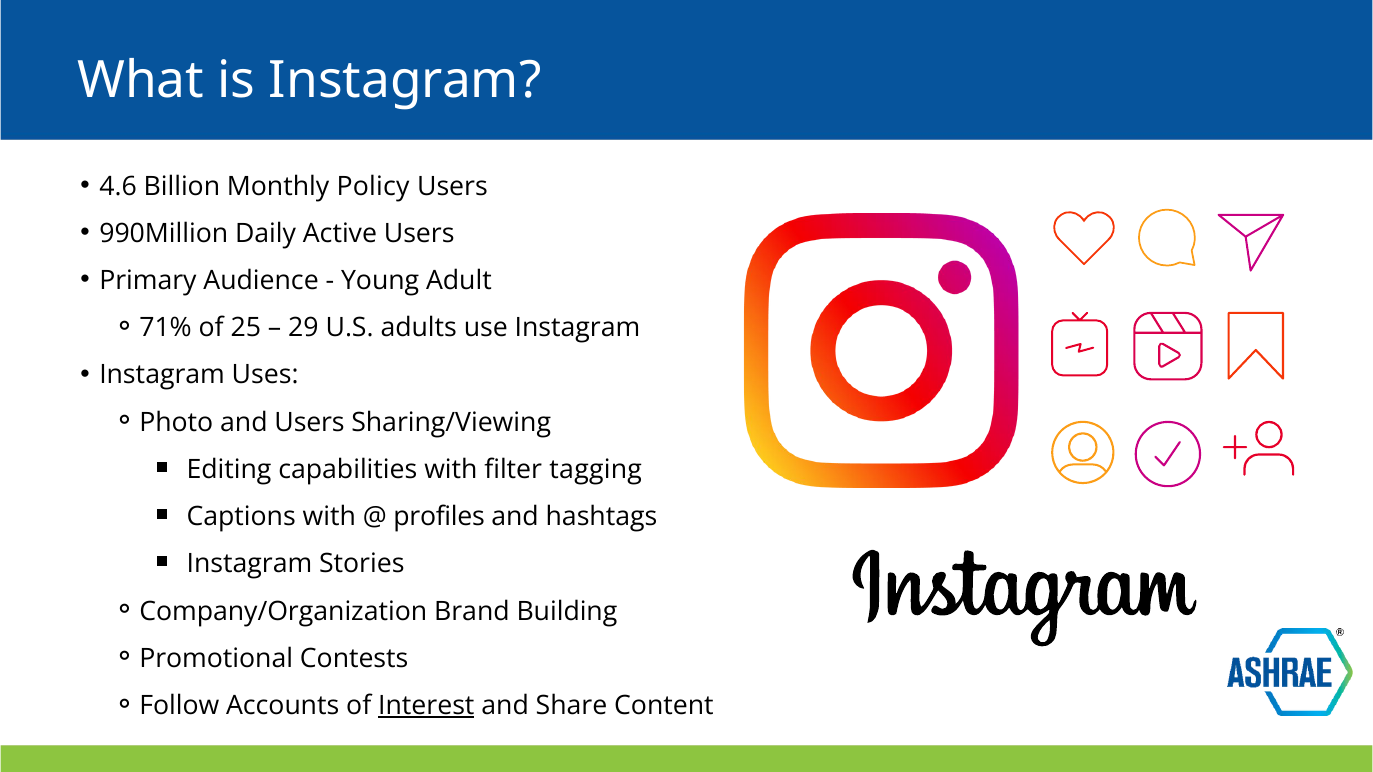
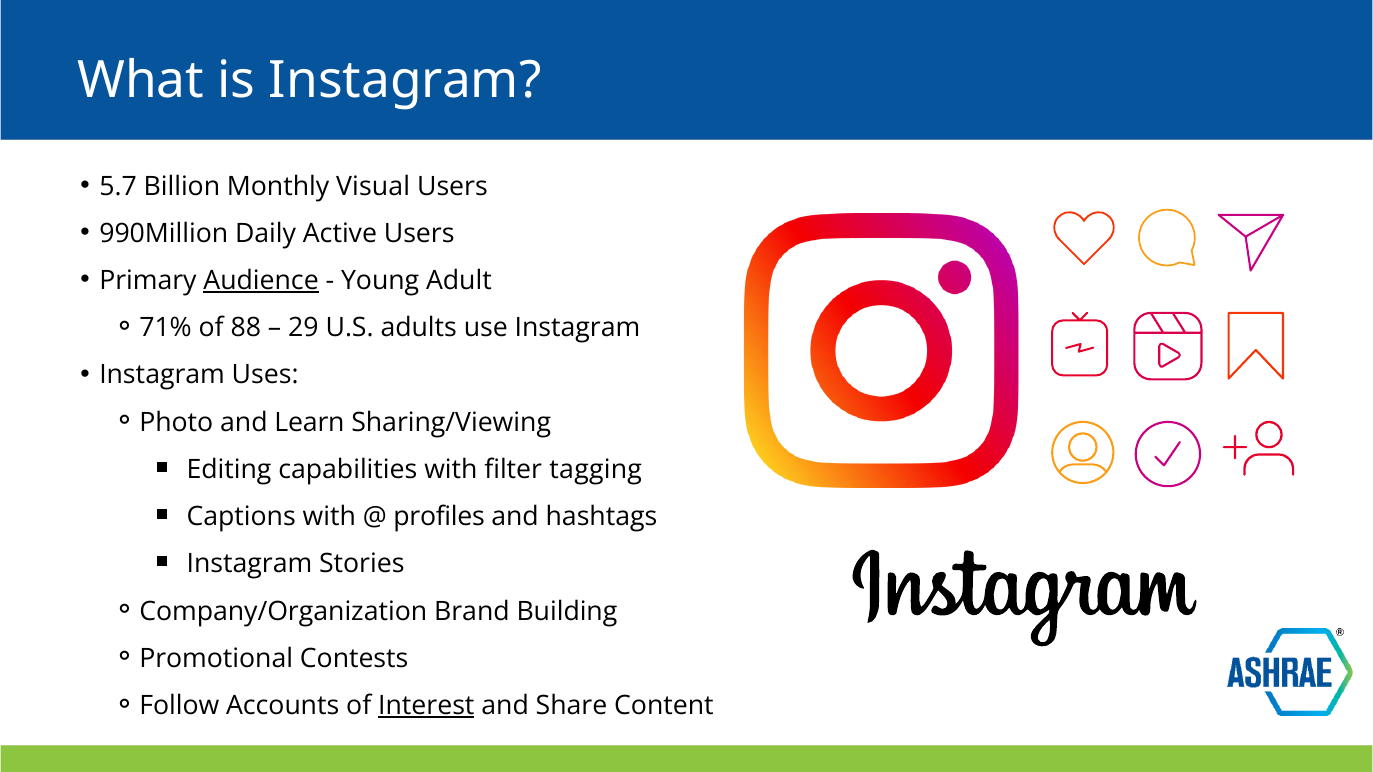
4.6: 4.6 -> 5.7 (118, 186)
Policy: Policy -> Visual (373, 186)
Audience underline: none -> present (261, 281)
25: 25 -> 88 (246, 328)
and Users: Users -> Learn (310, 422)
